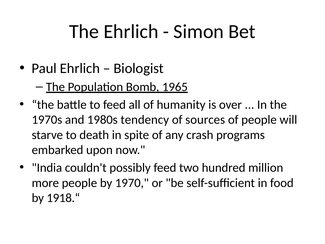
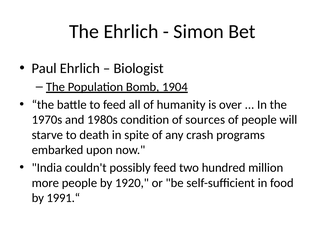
1965: 1965 -> 1904 (175, 87)
tendency: tendency -> condition (145, 120)
1970: 1970 -> 1920 (132, 183)
1918.“: 1918.“ -> 1991.“ (63, 198)
